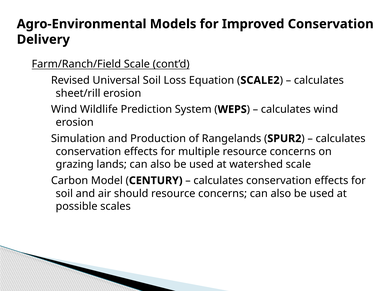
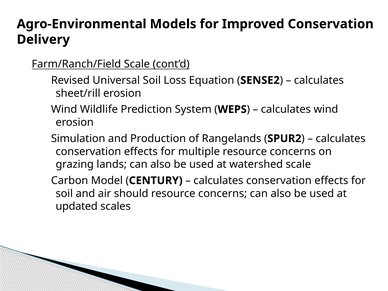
SCALE2: SCALE2 -> SENSE2 (260, 80)
possible: possible -> updated (77, 206)
